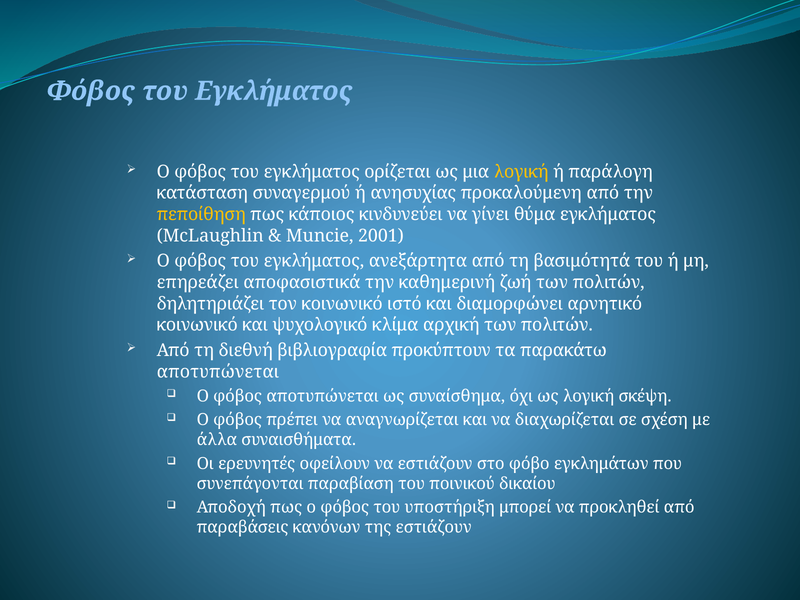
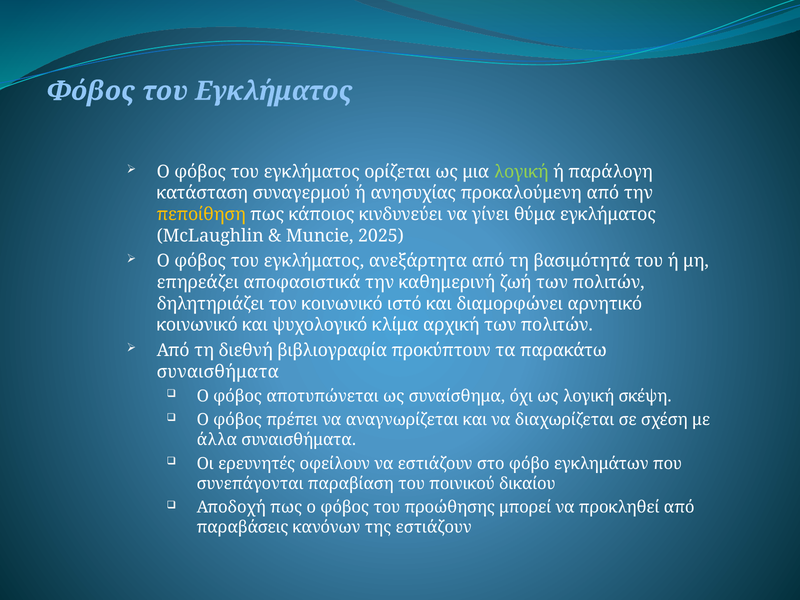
λογική colour: yellow -> light green (521, 172)
2001: 2001 -> 2025 (381, 236)
αποτυπώνεται: αποτυπώνεται -> συναισθήματα (218, 372)
υποστήριξη: υποστήριξη -> προώθησης (450, 507)
